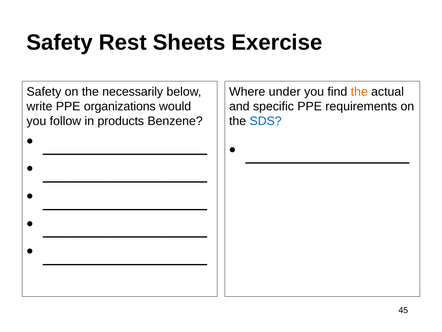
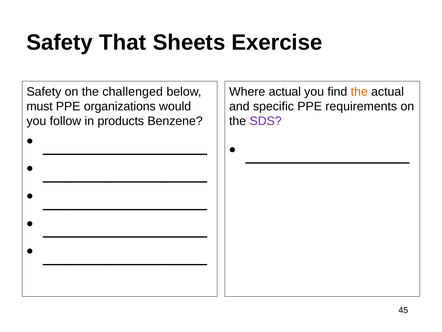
Rest: Rest -> That (123, 42)
necessarily: necessarily -> challenged (133, 91)
Where under: under -> actual (285, 91)
write: write -> must (40, 106)
SDS colour: blue -> purple (266, 121)
